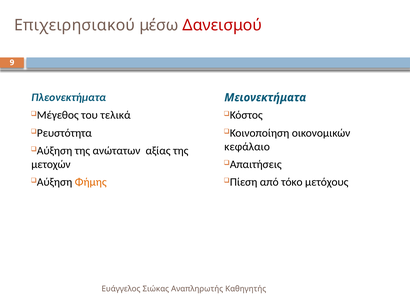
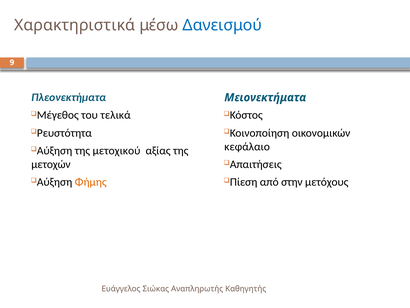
Επιχειρησιακού: Επιχειρησιακού -> Χαρακτηριστικά (75, 25)
Δανεισμού colour: red -> blue (222, 25)
ανώτατων: ανώτατων -> μετοχικού (116, 150)
τόκο: τόκο -> στην (292, 182)
